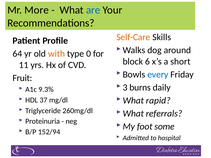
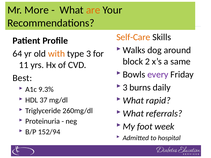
are colour: blue -> orange (93, 10)
0: 0 -> 3 (89, 54)
6: 6 -> 2 (147, 62)
short: short -> same (181, 62)
every colour: blue -> purple (158, 75)
Fruit: Fruit -> Best (22, 78)
some: some -> week (165, 127)
